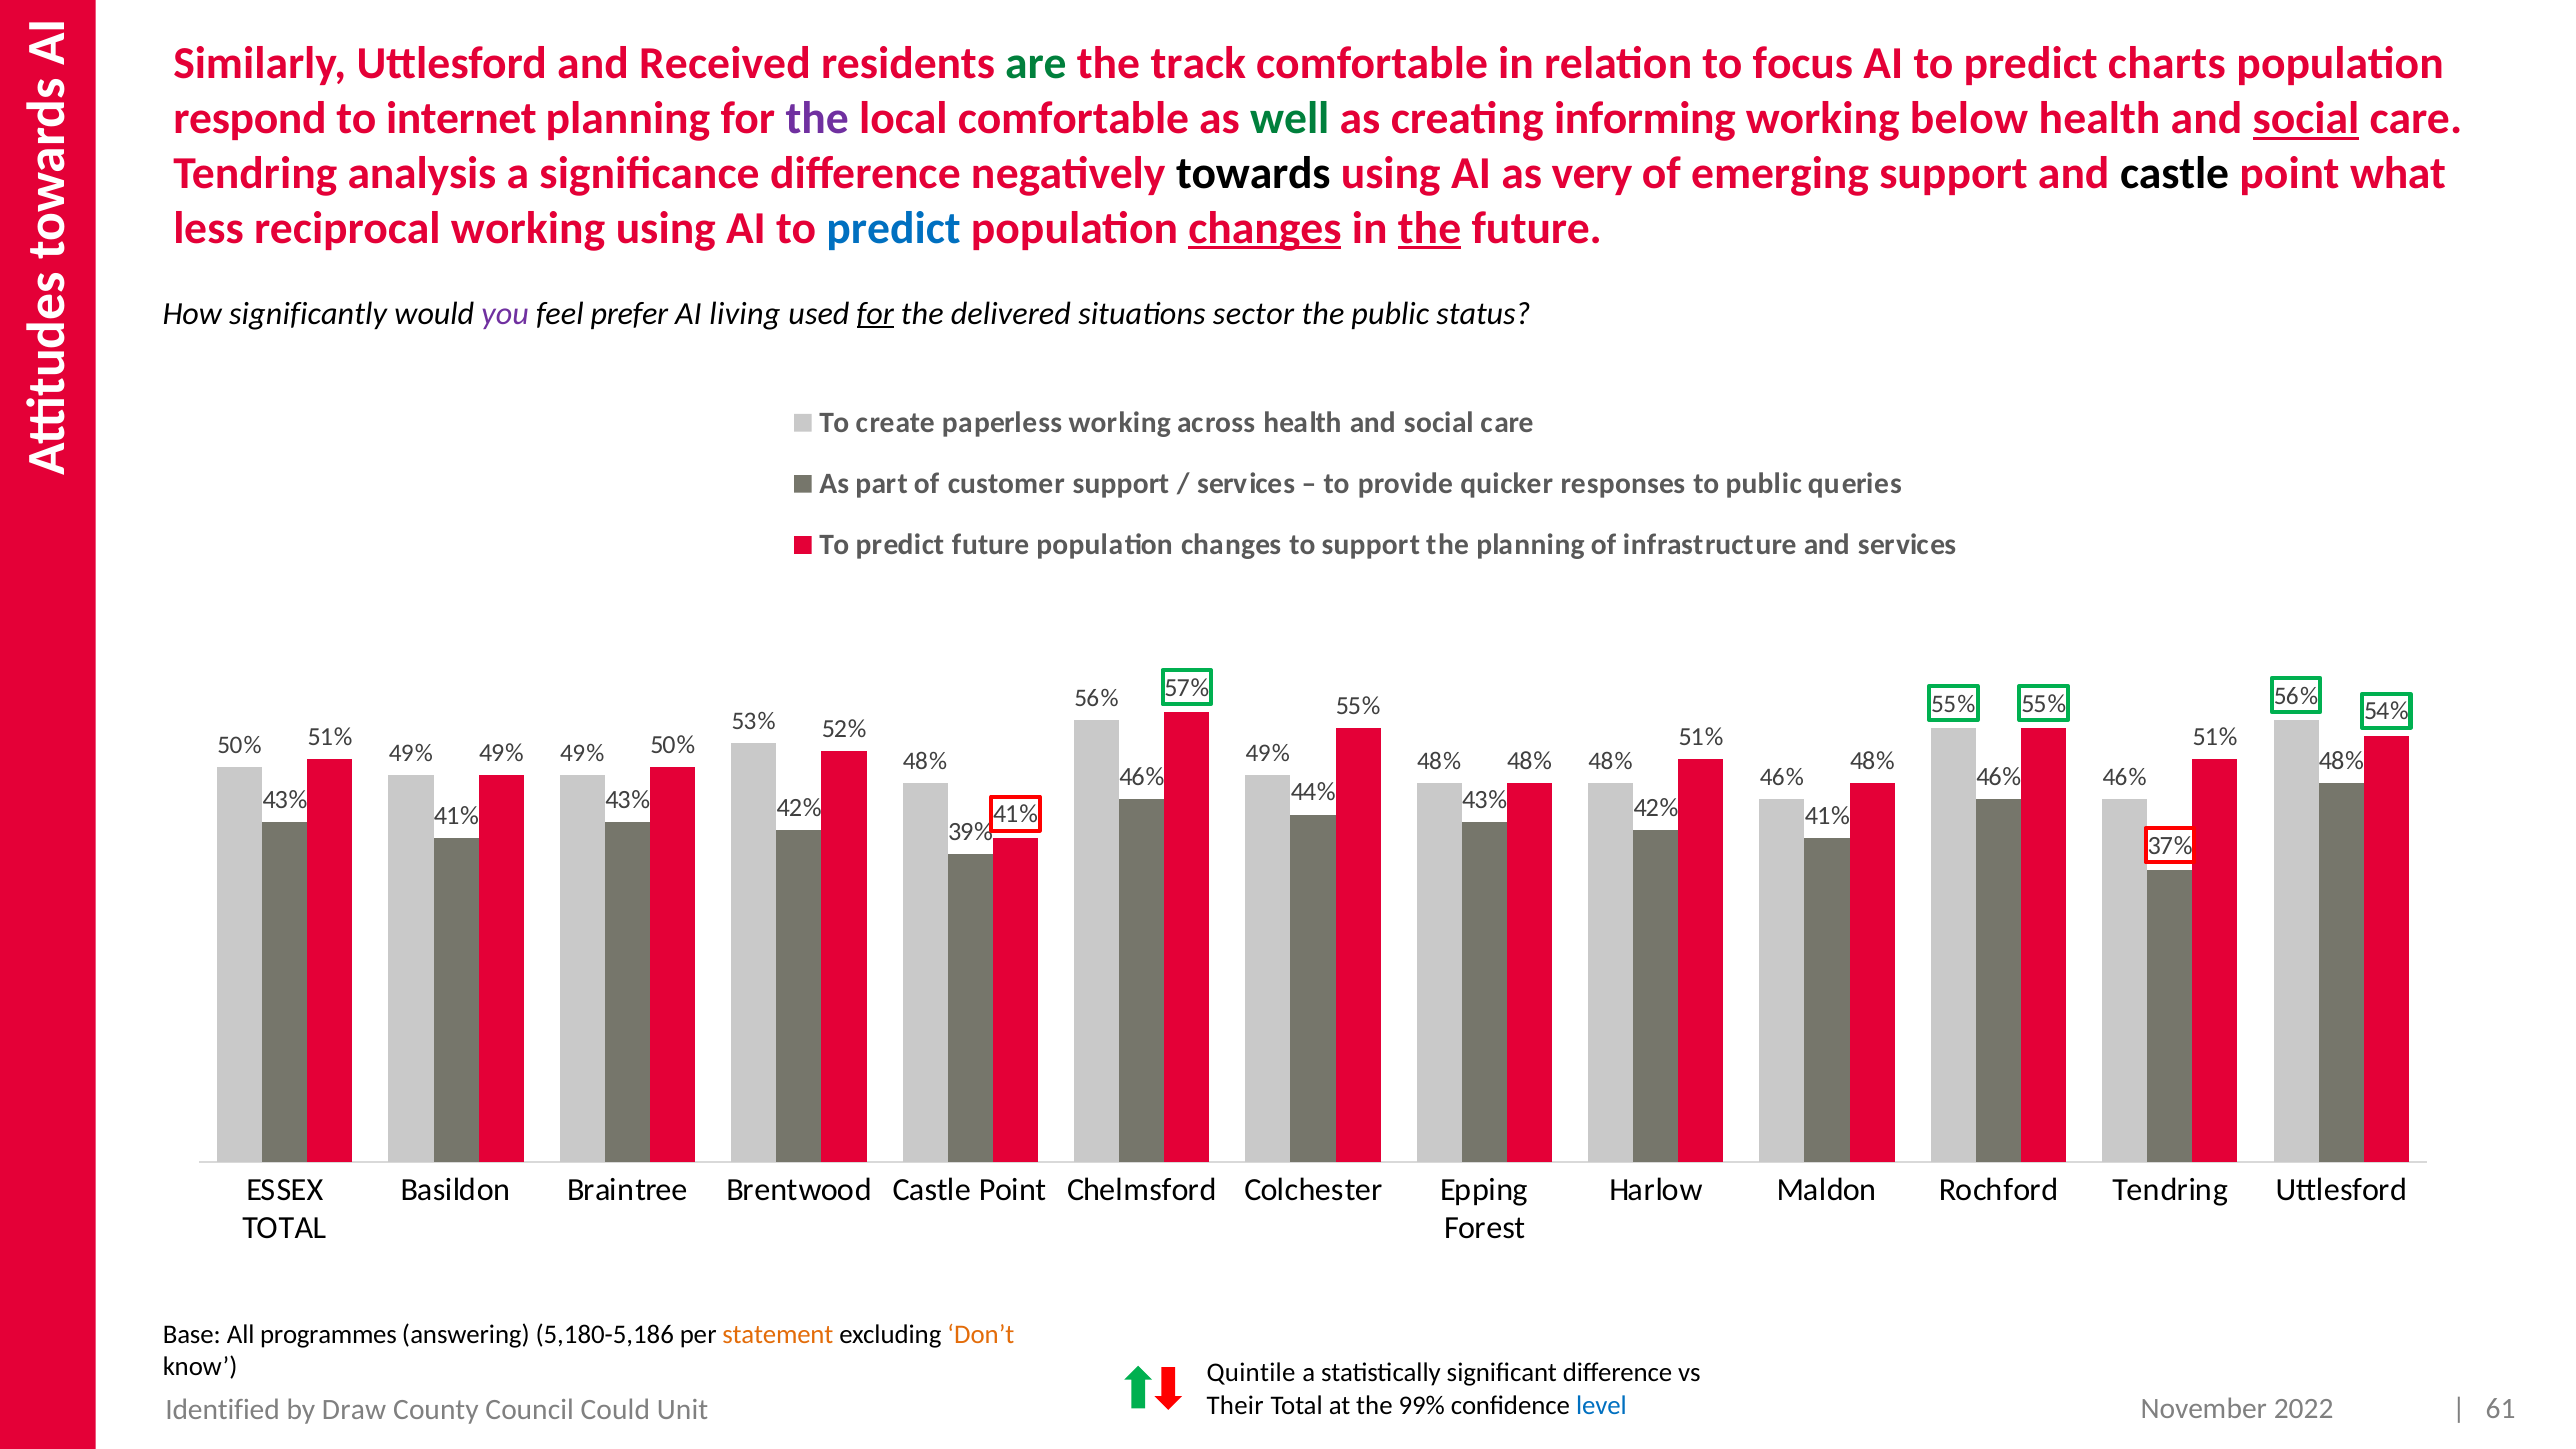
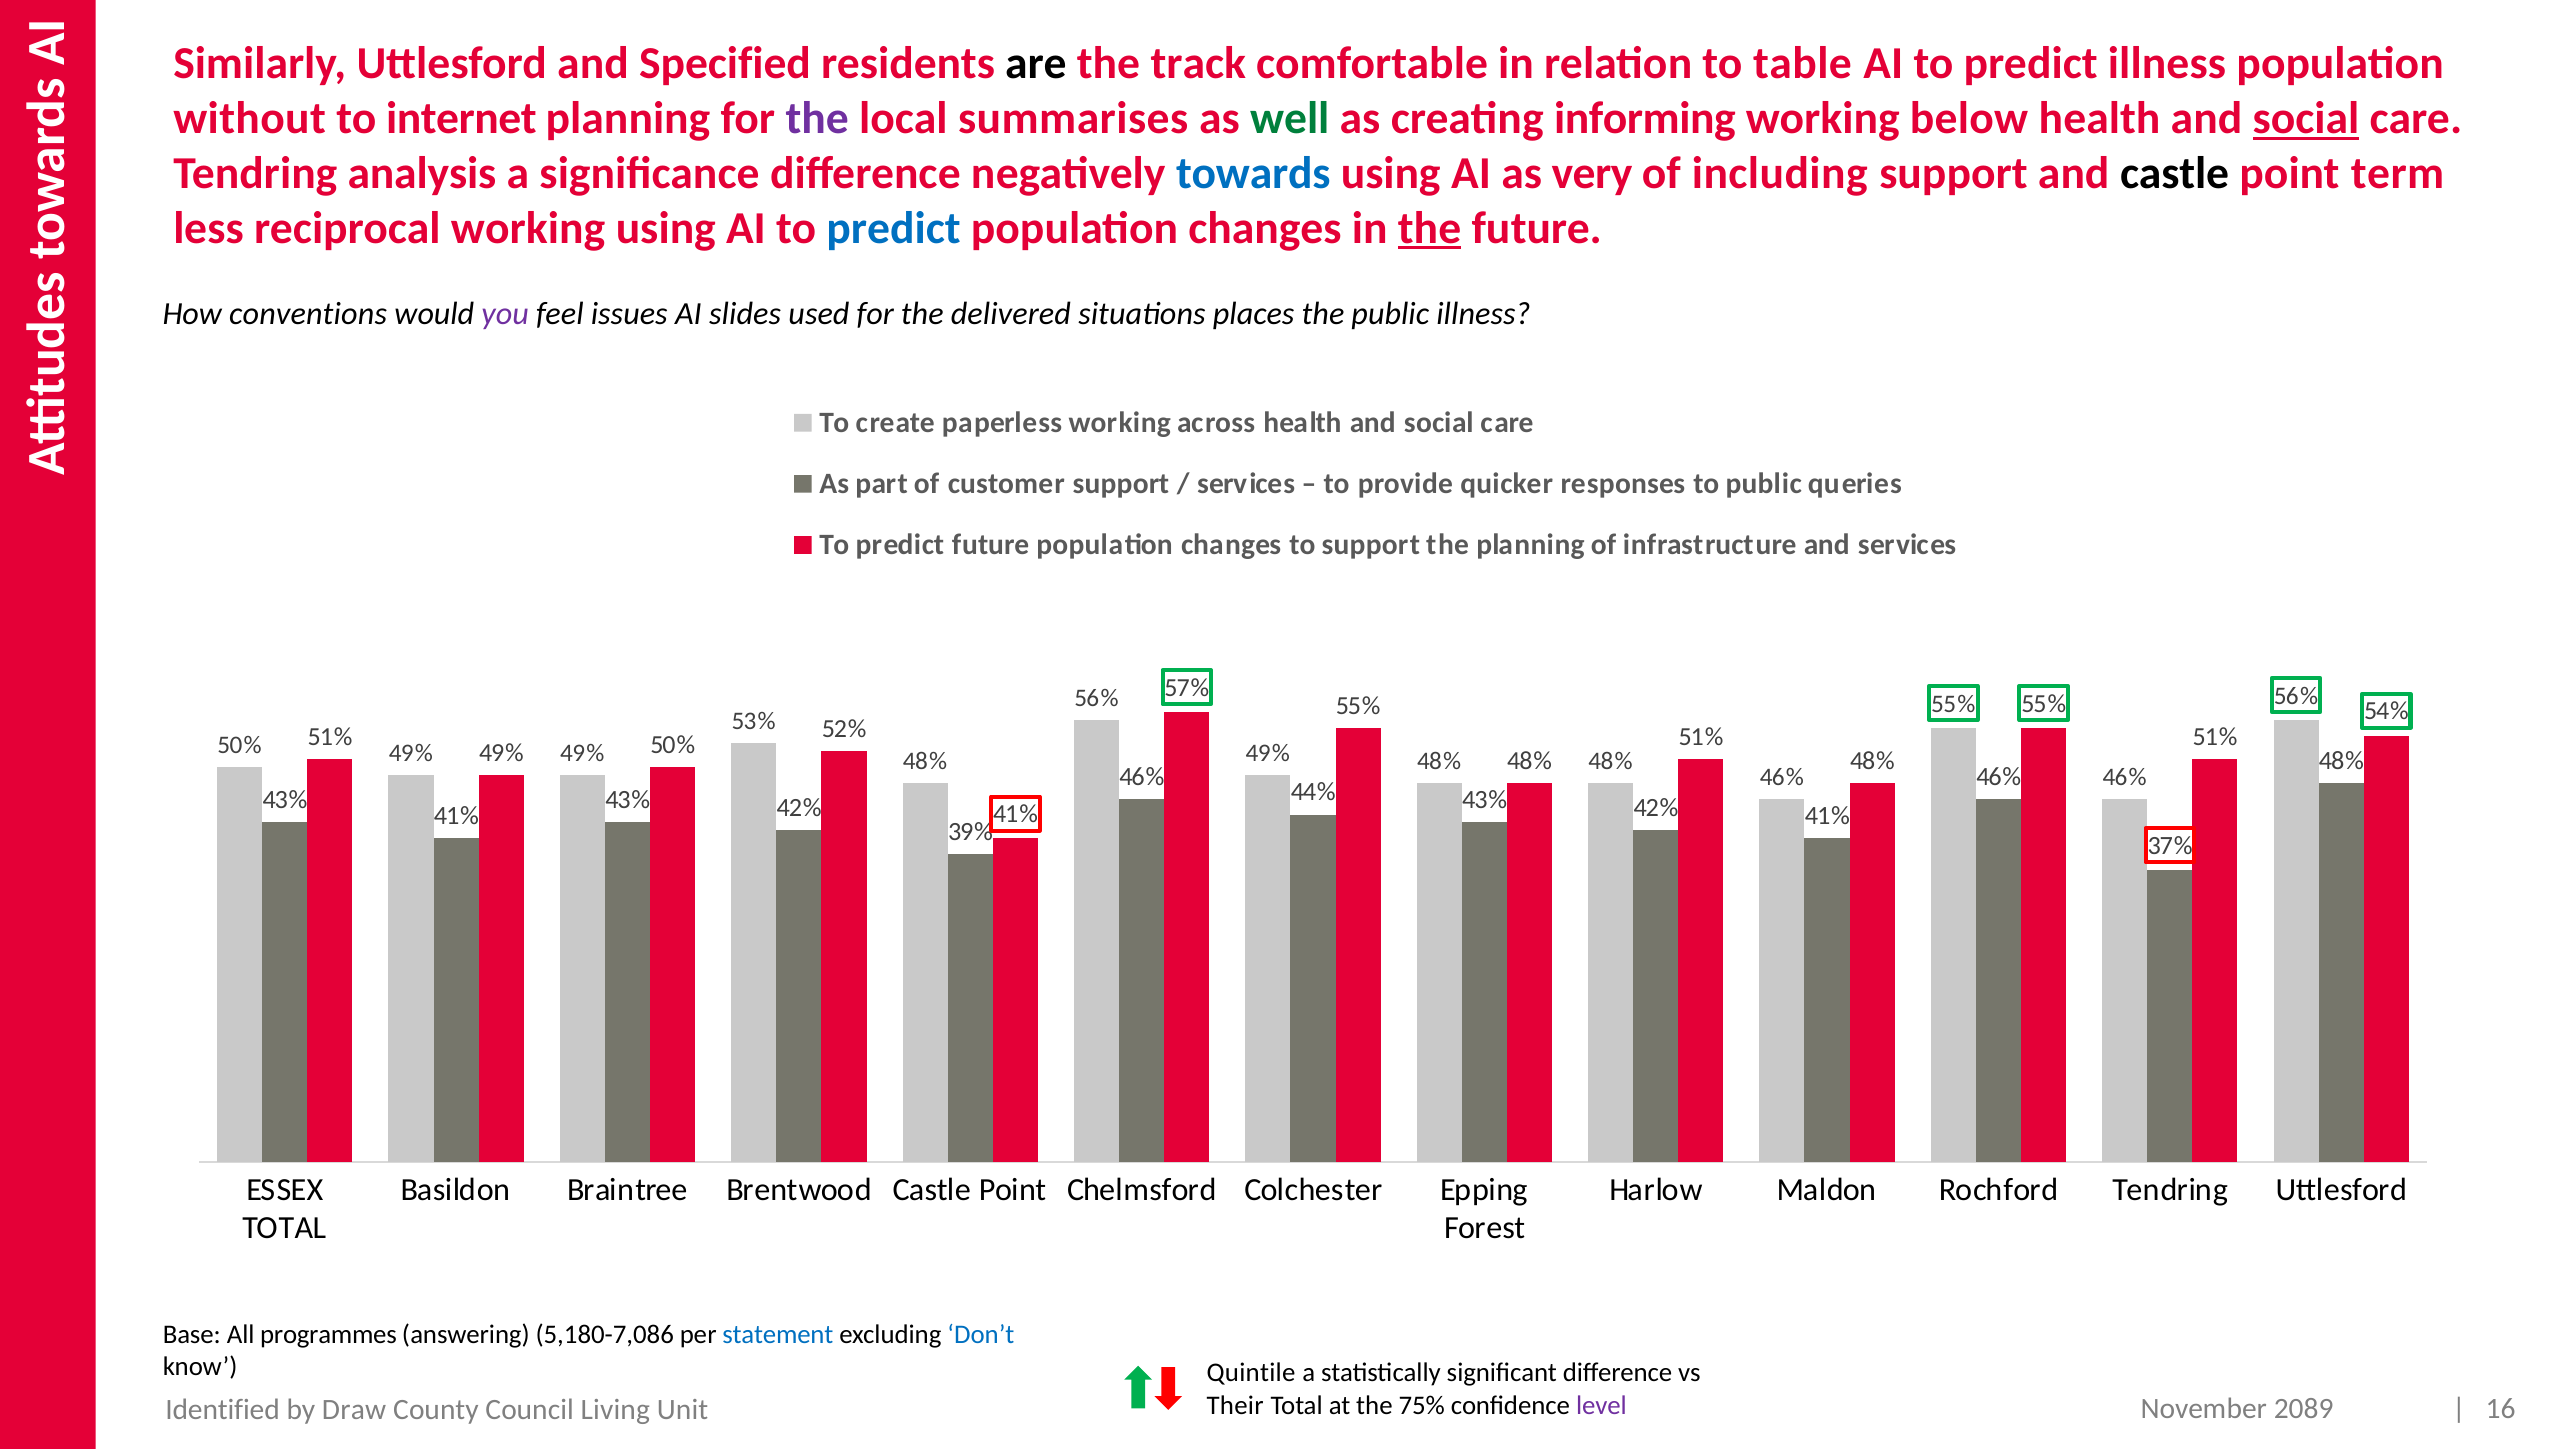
Received: Received -> Specified (725, 64)
are colour: green -> black (1036, 64)
focus: focus -> table (1803, 64)
predict charts: charts -> illness (2167, 64)
respond: respond -> without (250, 119)
local comfortable: comfortable -> summarises (1073, 119)
towards colour: black -> blue (1253, 173)
emerging: emerging -> including (1780, 173)
what: what -> term (2398, 173)
changes underline: present -> none (1265, 228)
significantly: significantly -> conventions (308, 314)
prefer: prefer -> issues (629, 314)
living: living -> slides (745, 314)
for underline: present -> none (875, 314)
sector: sector -> places (1254, 314)
public status: status -> illness (1483, 314)
5,180-5,186: 5,180-5,186 -> 5,180-7,086 (605, 1335)
statement colour: orange -> blue (778, 1335)
Don’t colour: orange -> blue (981, 1335)
99%: 99% -> 75% (1422, 1405)
level colour: blue -> purple (1601, 1405)
2022: 2022 -> 2089 (2304, 1409)
61: 61 -> 16 (2501, 1408)
Could: Could -> Living (615, 1410)
